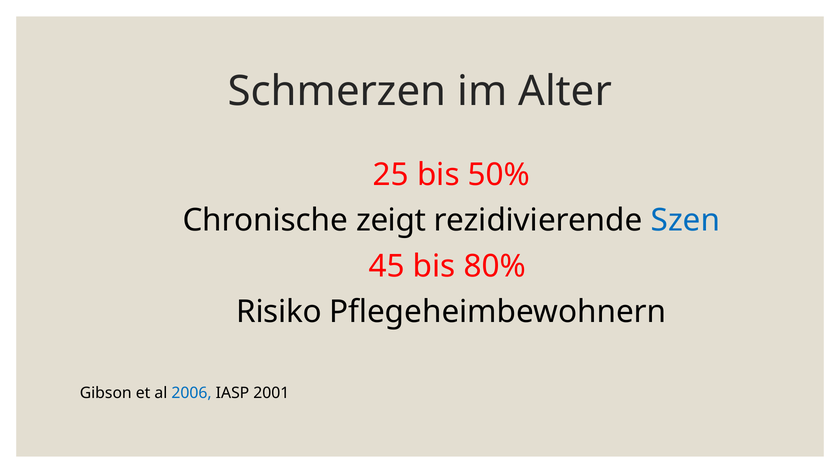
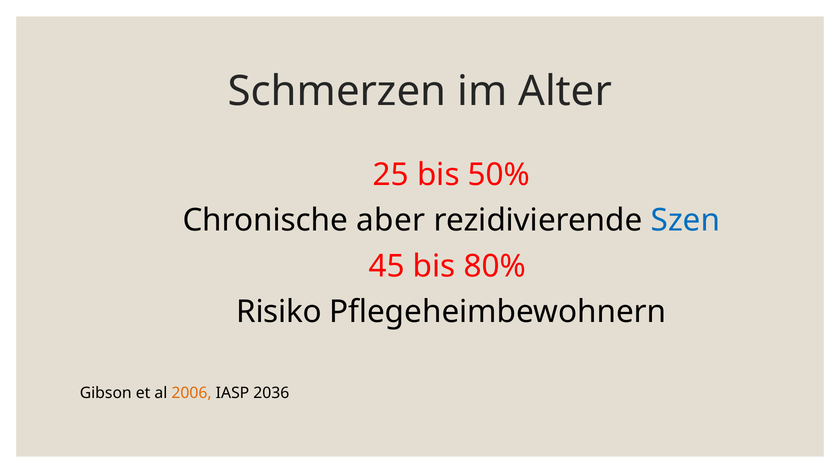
zeigt: zeigt -> aber (391, 220)
2006 colour: blue -> orange (192, 392)
2001: 2001 -> 2036 (271, 392)
